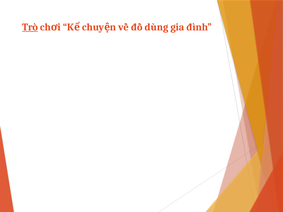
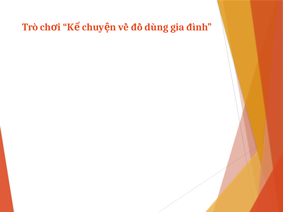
Trò underline: present -> none (30, 27)
